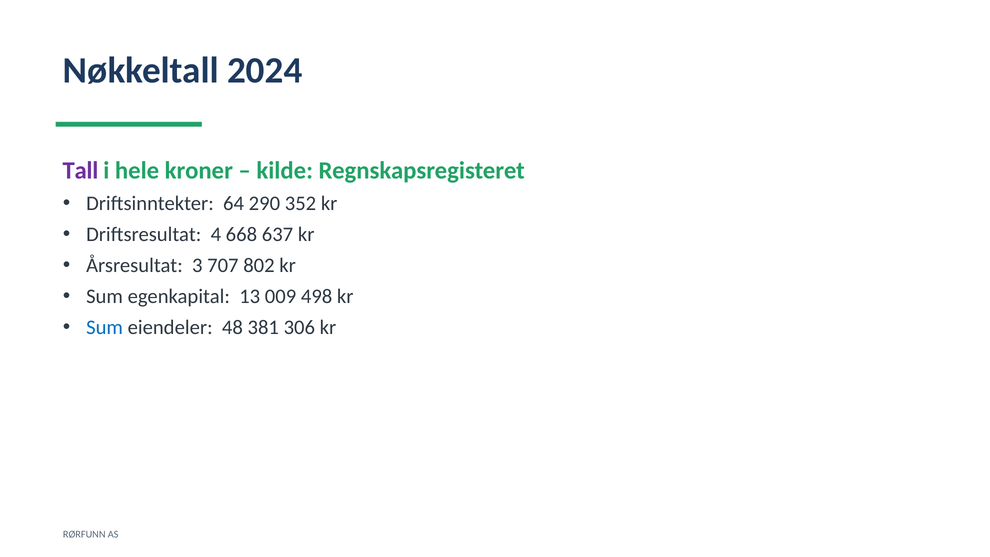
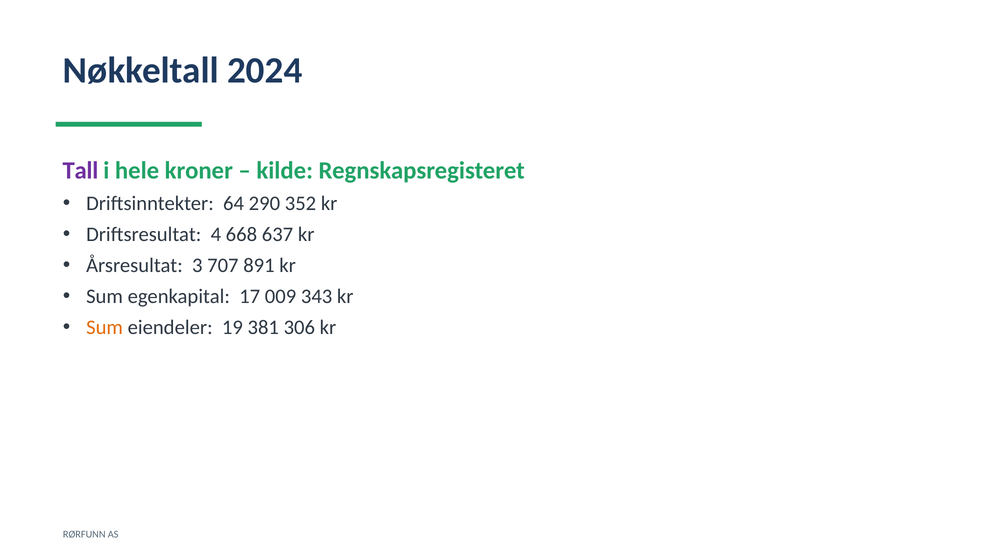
802: 802 -> 891 (259, 265)
13: 13 -> 17 (250, 296)
498: 498 -> 343 (317, 296)
Sum colour: blue -> orange (105, 327)
48: 48 -> 19 (232, 327)
